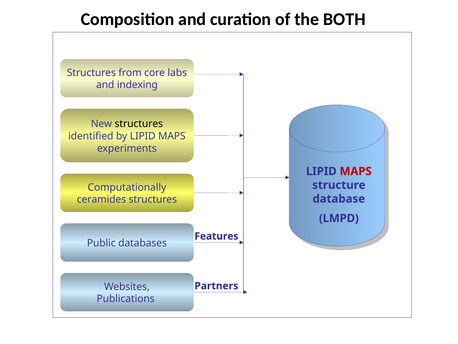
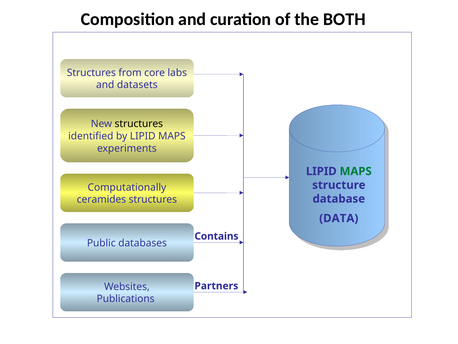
indexing: indexing -> datasets (137, 85)
MAPS colour: red -> green (356, 171)
LMPD: LMPD -> DATA (339, 218)
Features: Features -> Contains (216, 236)
